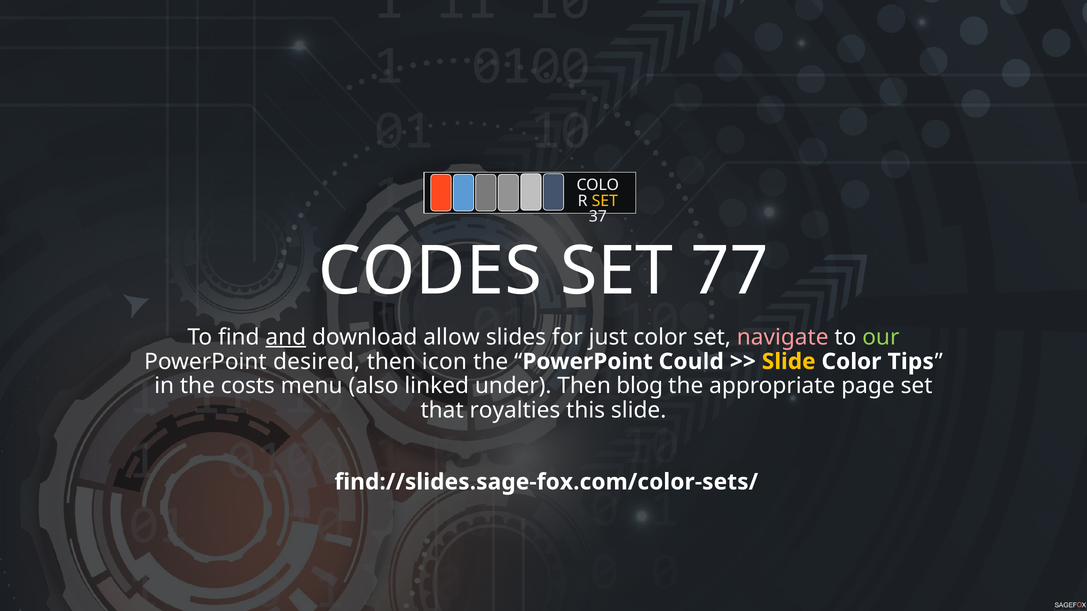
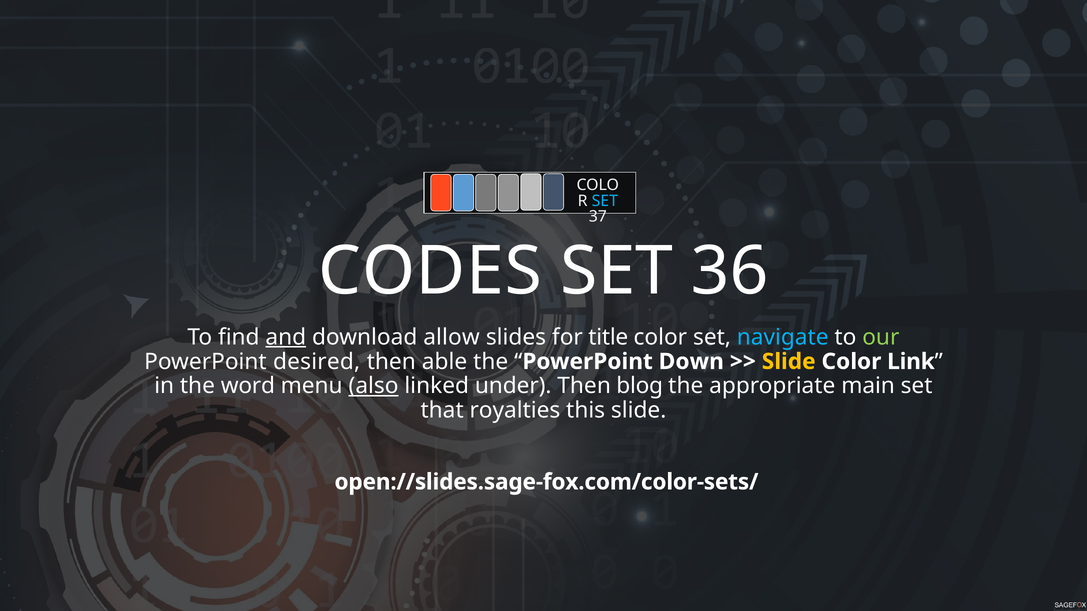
SET colour: yellow -> light blue (605, 201)
77: 77 -> 36 (730, 272)
just: just -> title (608, 337)
navigate colour: pink -> light blue (783, 337)
icon: icon -> able (444, 362)
Could: Could -> Down (691, 362)
Tips: Tips -> Link (911, 362)
costs: costs -> word (248, 386)
also underline: none -> present (374, 386)
page: page -> main (868, 386)
find://slides.sage-fox.com/color-sets/: find://slides.sage-fox.com/color-sets/ -> open://slides.sage-fox.com/color-sets/ (546, 482)
